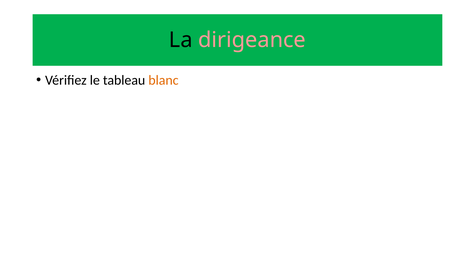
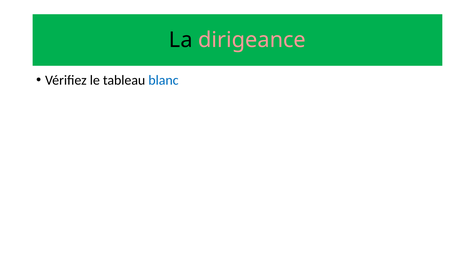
blanc colour: orange -> blue (163, 80)
